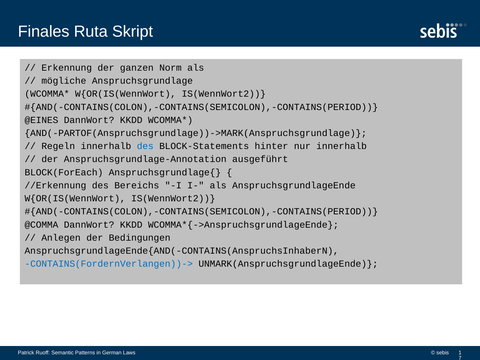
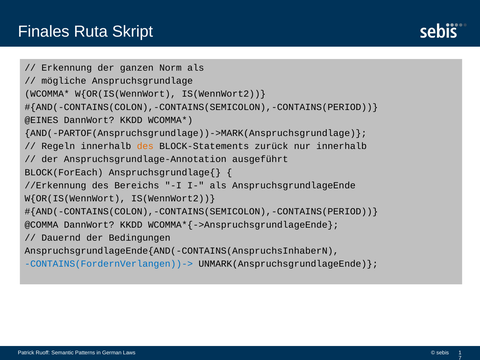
des colour: blue -> orange (145, 146)
hinter: hinter -> zurück (271, 146)
Anlegen: Anlegen -> Dauernd (61, 238)
